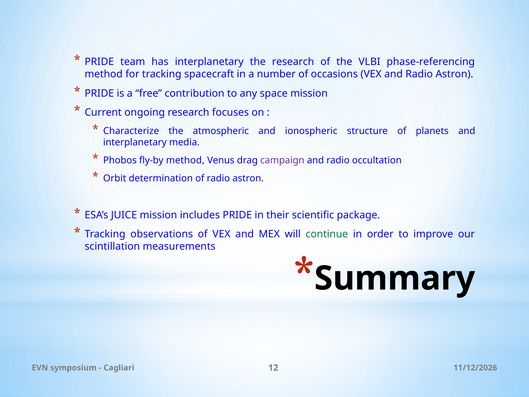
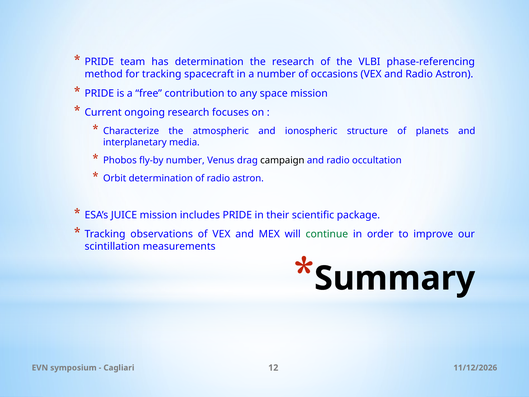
has interplanetary: interplanetary -> determination (209, 62)
fly-by method: method -> number (185, 160)
campaign colour: purple -> black (282, 160)
